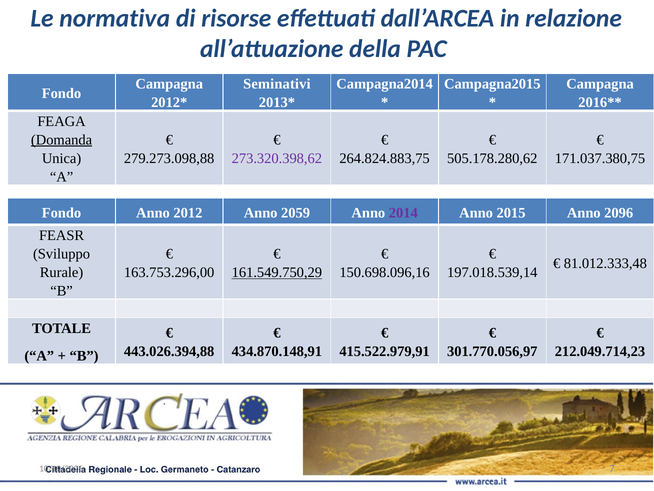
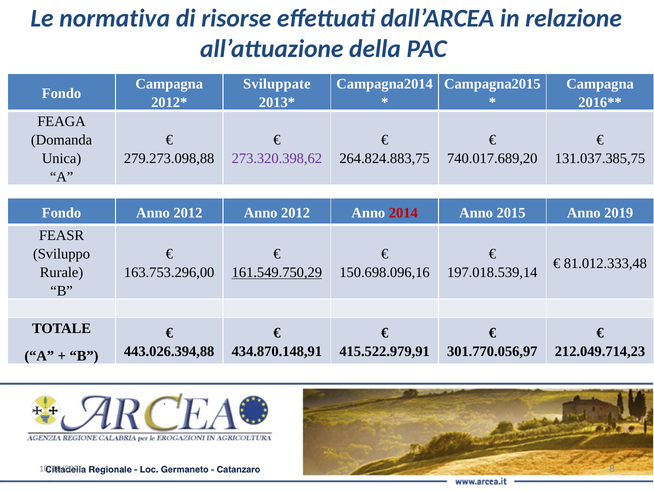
Seminativi: Seminativi -> Sviluppate (277, 84)
Domanda underline: present -> none (62, 140)
505.178.280,62: 505.178.280,62 -> 740.017.689,20 (492, 158)
171.037.380,75: 171.037.380,75 -> 131.037.385,75 (600, 158)
2012 Anno 2059: 2059 -> 2012 (296, 213)
2014 colour: purple -> red (403, 213)
2096: 2096 -> 2019 (619, 213)
7: 7 -> 8 (612, 468)
